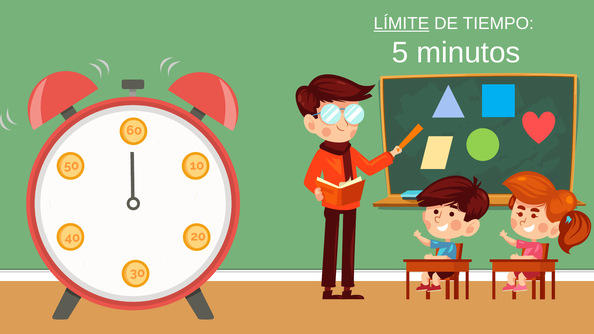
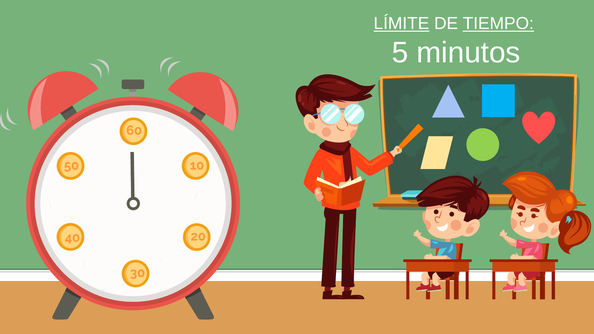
TIEMPO underline: none -> present (498, 24)
